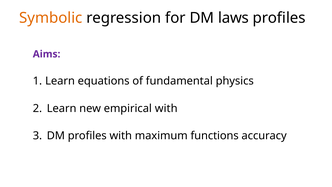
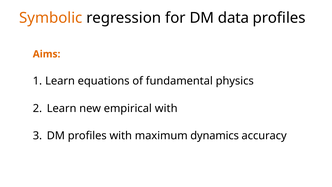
laws: laws -> data (233, 18)
Aims colour: purple -> orange (47, 54)
functions: functions -> dynamics (215, 136)
